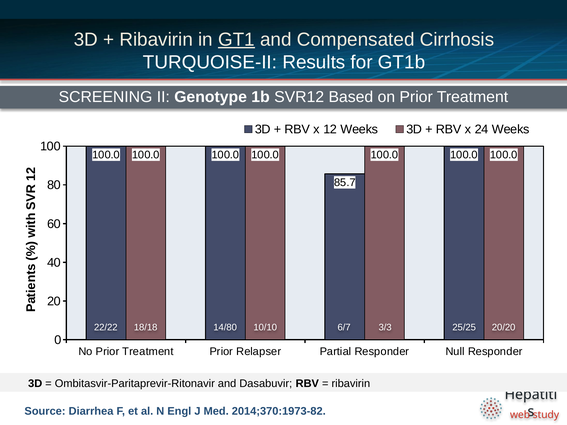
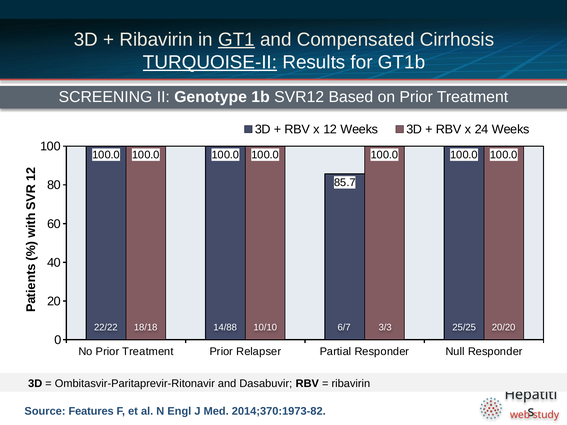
TURQUOISE-II underline: none -> present (210, 62)
14/80: 14/80 -> 14/88 (225, 328)
Diarrhea: Diarrhea -> Features (91, 411)
